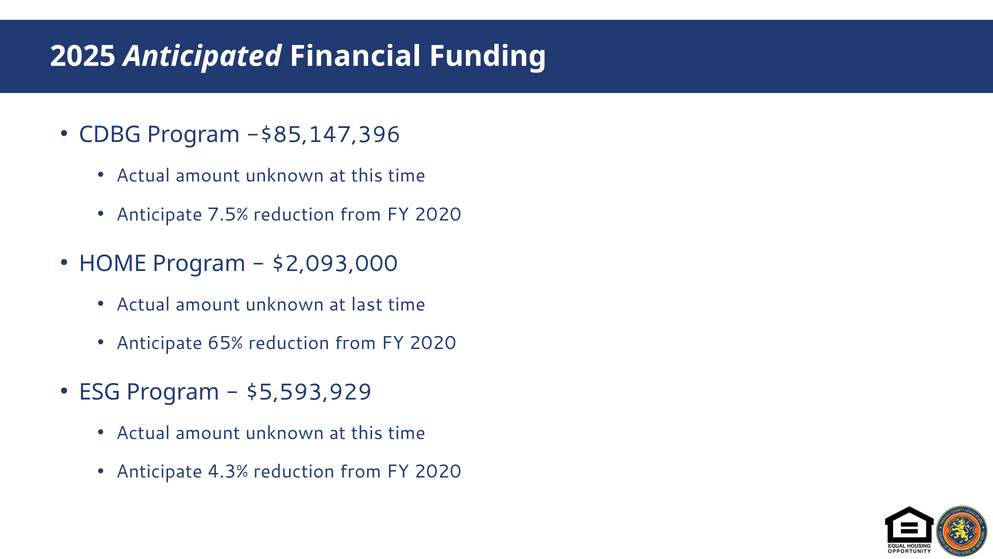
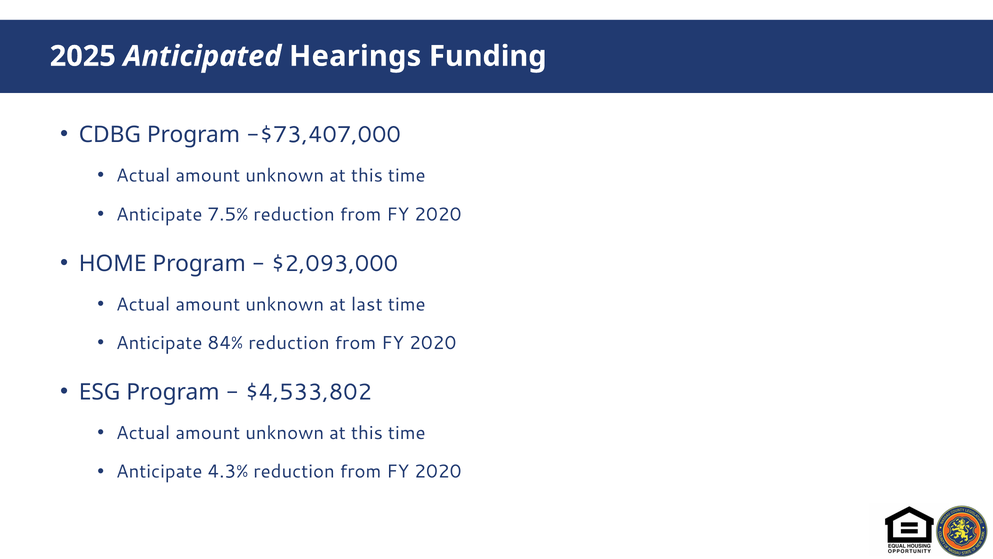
Financial: Financial -> Hearings (355, 56)
-$85,147,396: -$85,147,396 -> -$73,407,000 (324, 135)
65%: 65% -> 84% (225, 343)
$5,593,929: $5,593,929 -> $4,533,802 (309, 392)
